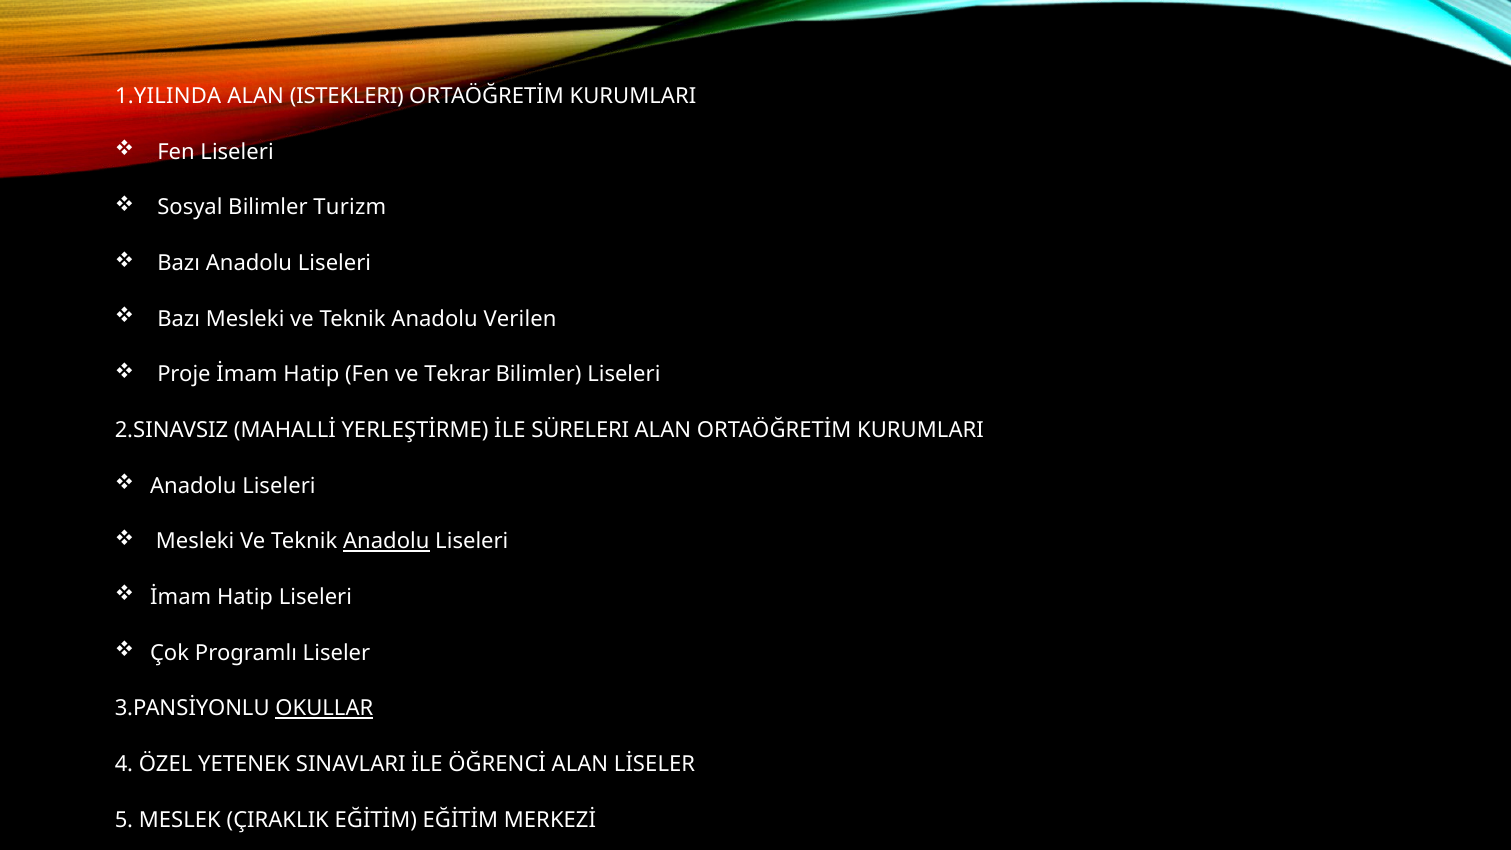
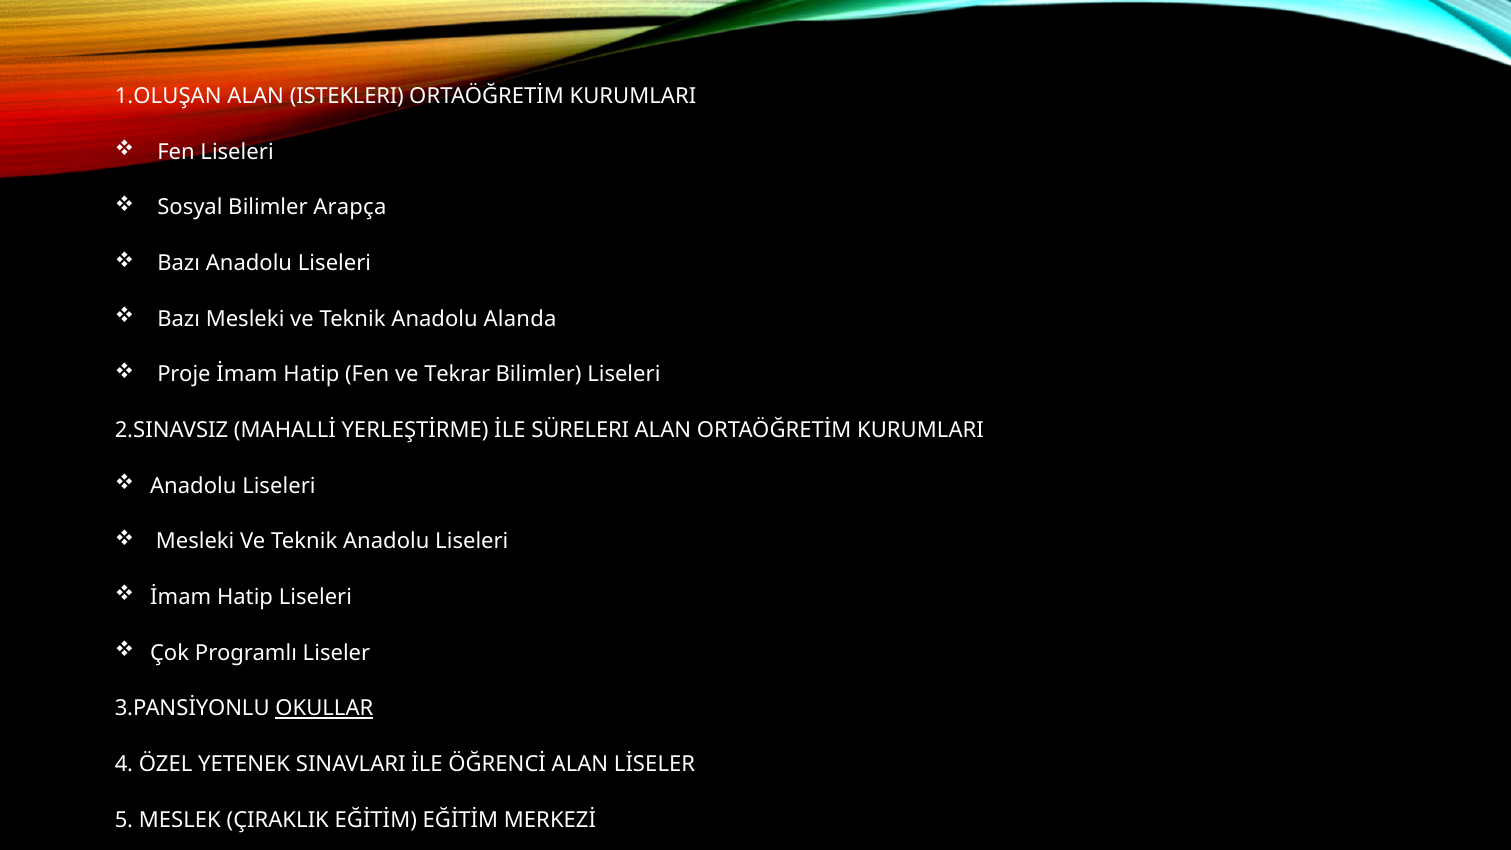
1.YILINDA: 1.YILINDA -> 1.OLUŞAN (168, 96)
Turizm: Turizm -> Arapça (350, 208)
Verilen: Verilen -> Alanda (520, 319)
Anadolu underline: present -> none (386, 541)
